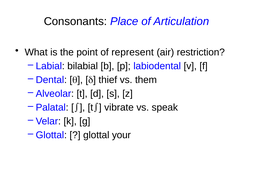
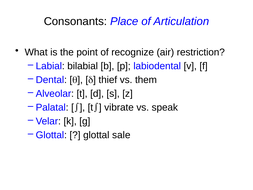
represent: represent -> recognize (133, 52)
your: your -> sale (121, 135)
